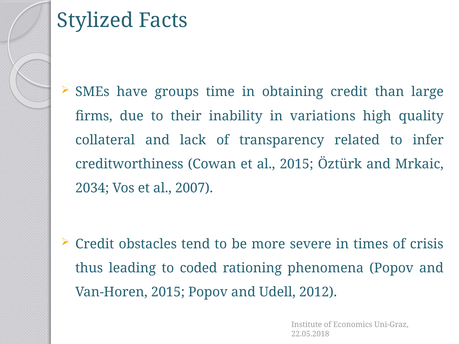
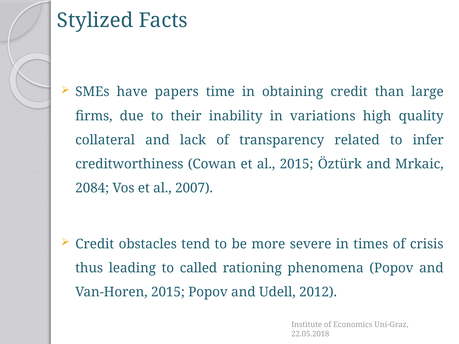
groups: groups -> papers (177, 92)
2034: 2034 -> 2084 (92, 188)
coded: coded -> called (198, 268)
